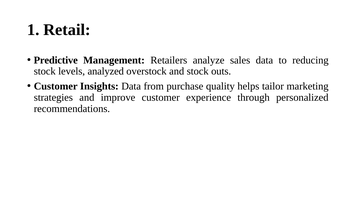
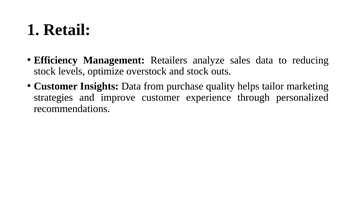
Predictive: Predictive -> Efficiency (56, 60)
analyzed: analyzed -> optimize (106, 71)
